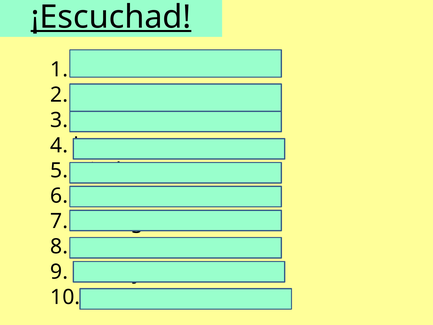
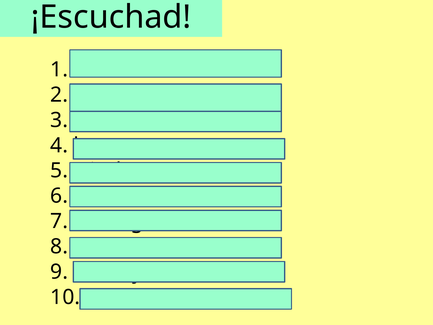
¡Escuchad underline: present -> none (111, 17)
